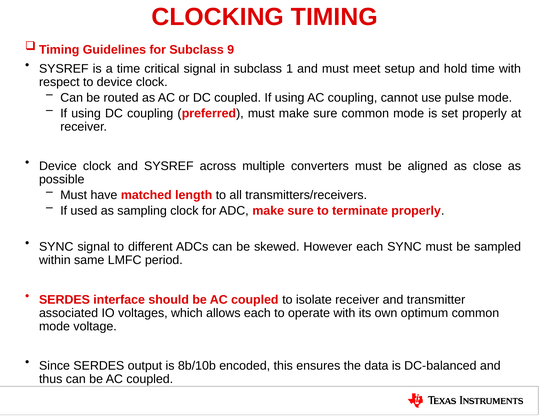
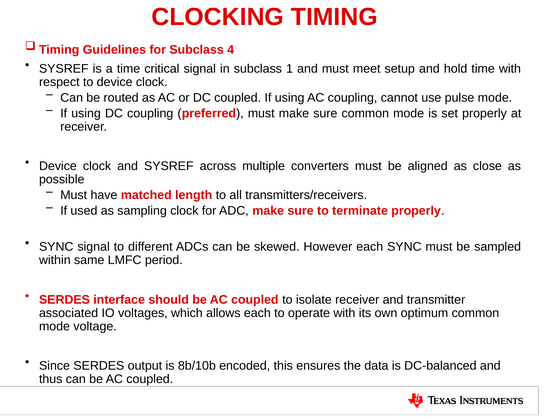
9: 9 -> 4 (231, 50)
